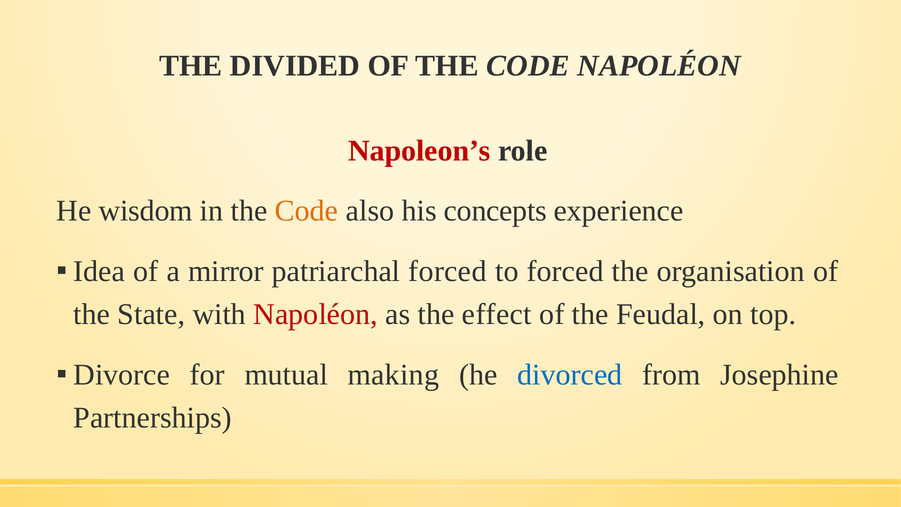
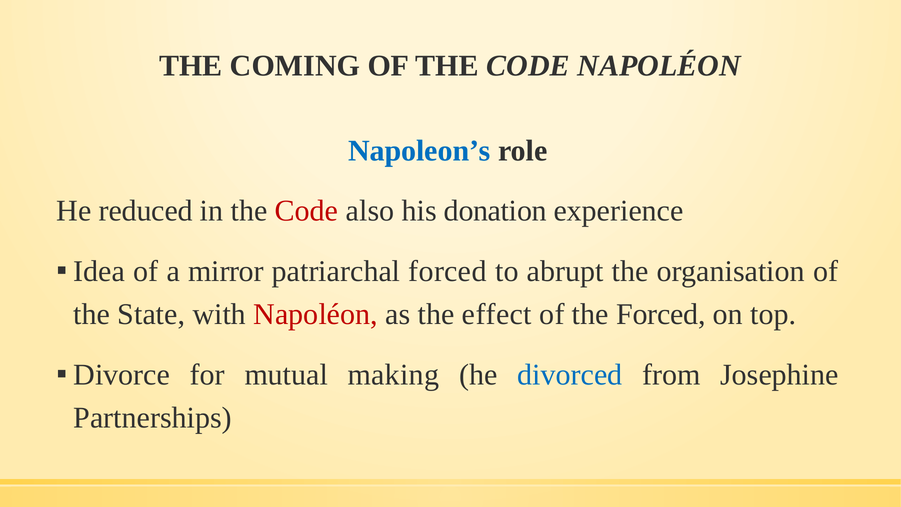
DIVIDED: DIVIDED -> COMING (295, 66)
Napoleon’s colour: red -> blue (419, 151)
wisdom: wisdom -> reduced (146, 211)
Code colour: orange -> red (307, 211)
concepts: concepts -> donation (495, 211)
to forced: forced -> abrupt (565, 271)
the Feudal: Feudal -> Forced (661, 314)
